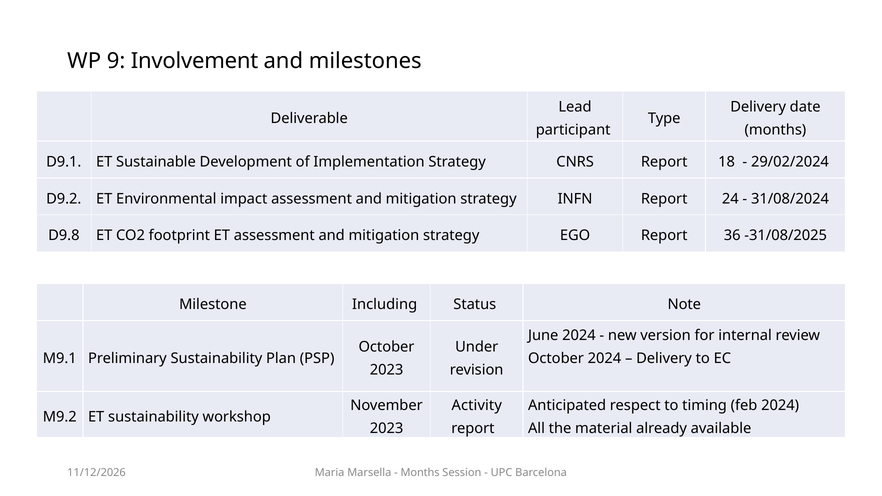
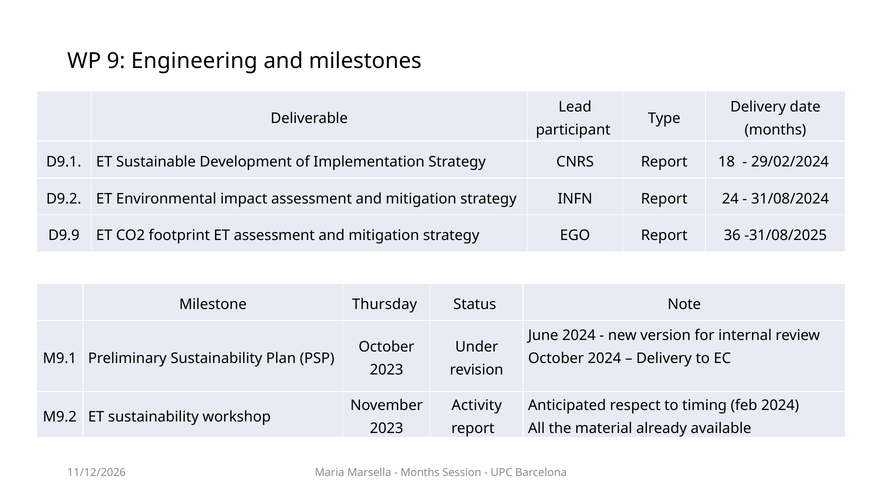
Involvement: Involvement -> Engineering (194, 61)
D9.8: D9.8 -> D9.9 (64, 236)
Including: Including -> Thursday (385, 304)
